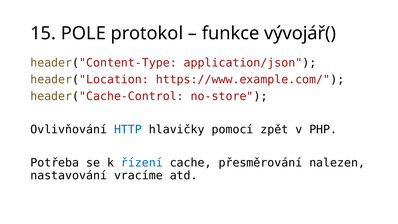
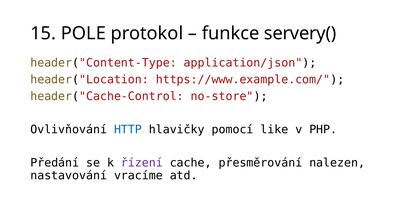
vývojář(: vývojář( -> servery( (300, 33)
zpět: zpět -> like (274, 130)
Potřeba: Potřeba -> Předání (55, 163)
řízení colour: blue -> purple (142, 163)
